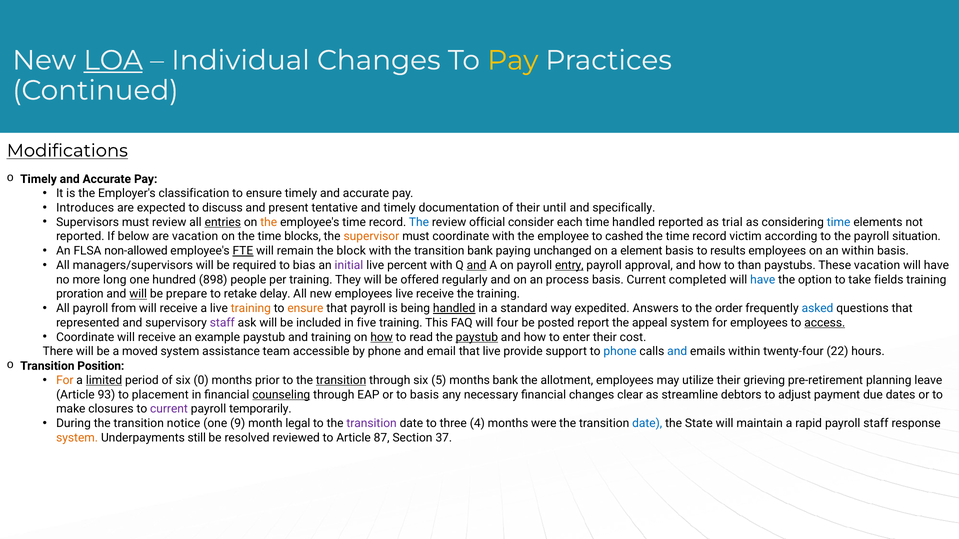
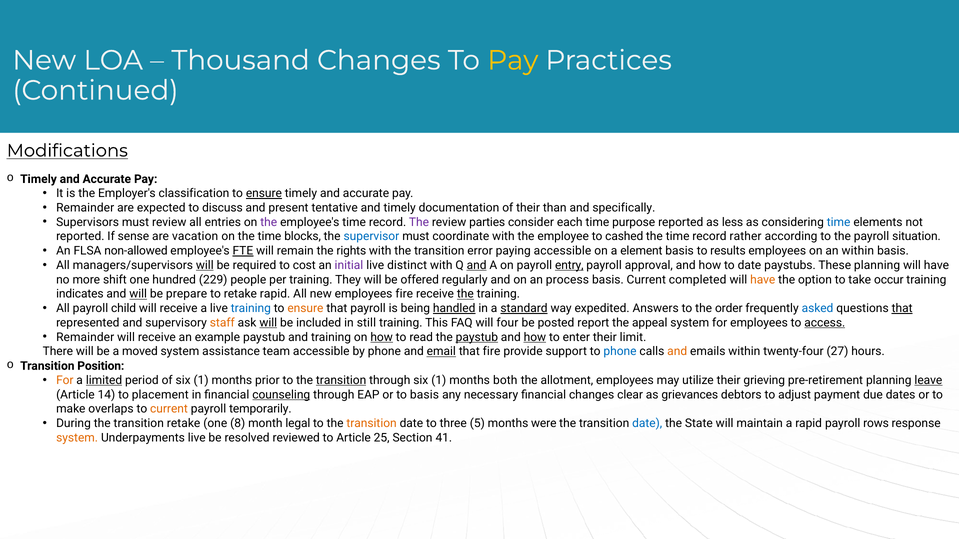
LOA underline: present -> none (113, 60)
Individual: Individual -> Thousand (241, 60)
ensure underline: none -> present (264, 194)
Introduces: Introduces -> Remainder (85, 208)
until: until -> than (555, 208)
entries underline: present -> none (223, 222)
the colour: orange -> purple (269, 222)
The colour: blue -> purple (419, 222)
official: official -> parties (487, 222)
time handled: handled -> purpose (634, 222)
trial: trial -> less (733, 222)
below: below -> sense (133, 237)
supervisor colour: orange -> blue (371, 237)
victim: victim -> rather (746, 237)
block: block -> rights (351, 251)
transition bank: bank -> error (480, 251)
paying unchanged: unchanged -> accessible (563, 251)
will underline: none -> present (205, 265)
bias: bias -> cost (304, 265)
percent: percent -> distinct (407, 265)
to than: than -> date (749, 265)
These vacation: vacation -> planning (877, 265)
long: long -> shift (115, 280)
898: 898 -> 229 (213, 280)
have colour: blue -> orange (763, 280)
fields: fields -> occur (889, 280)
proration: proration -> indicates (80, 294)
retake delay: delay -> rapid (275, 294)
employees live: live -> fire (404, 294)
the underline: none -> present (465, 294)
from: from -> child (124, 309)
training colour: orange -> blue (251, 309)
standard underline: none -> present (524, 309)
that underline: none -> present (902, 309)
staff colour: purple -> orange (222, 323)
will underline: none -> present (268, 323)
five: five -> still (366, 323)
Coordinate: Coordinate -> Remainder (85, 337)
how underline: none -> present (535, 337)
cost: cost -> limit (633, 337)
email underline: none -> present (441, 352)
that live: live -> fire (492, 352)
and colour: blue -> orange (677, 352)
22: 22 -> 27 (837, 352)
of six 0: 0 -> 1 (201, 381)
through six 5: 5 -> 1 (439, 381)
months bank: bank -> both (505, 381)
leave underline: none -> present (928, 381)
93: 93 -> 14 (106, 395)
streamline: streamline -> grievances (690, 395)
closures: closures -> overlaps (111, 409)
current colour: purple -> orange (169, 409)
transition notice: notice -> retake (184, 424)
9: 9 -> 8 (238, 424)
transition colour: purple -> orange (372, 424)
4: 4 -> 5 (477, 424)
payroll staff: staff -> rows (876, 424)
Underpayments still: still -> live (197, 438)
87: 87 -> 25 (382, 438)
37: 37 -> 41 (444, 438)
